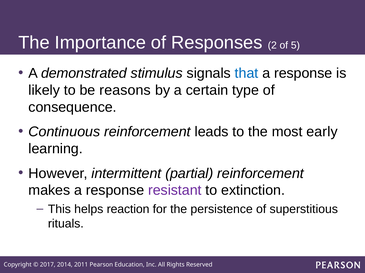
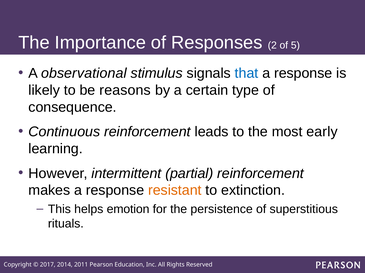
demonstrated: demonstrated -> observational (84, 73)
resistant colour: purple -> orange (175, 191)
reaction: reaction -> emotion (128, 210)
